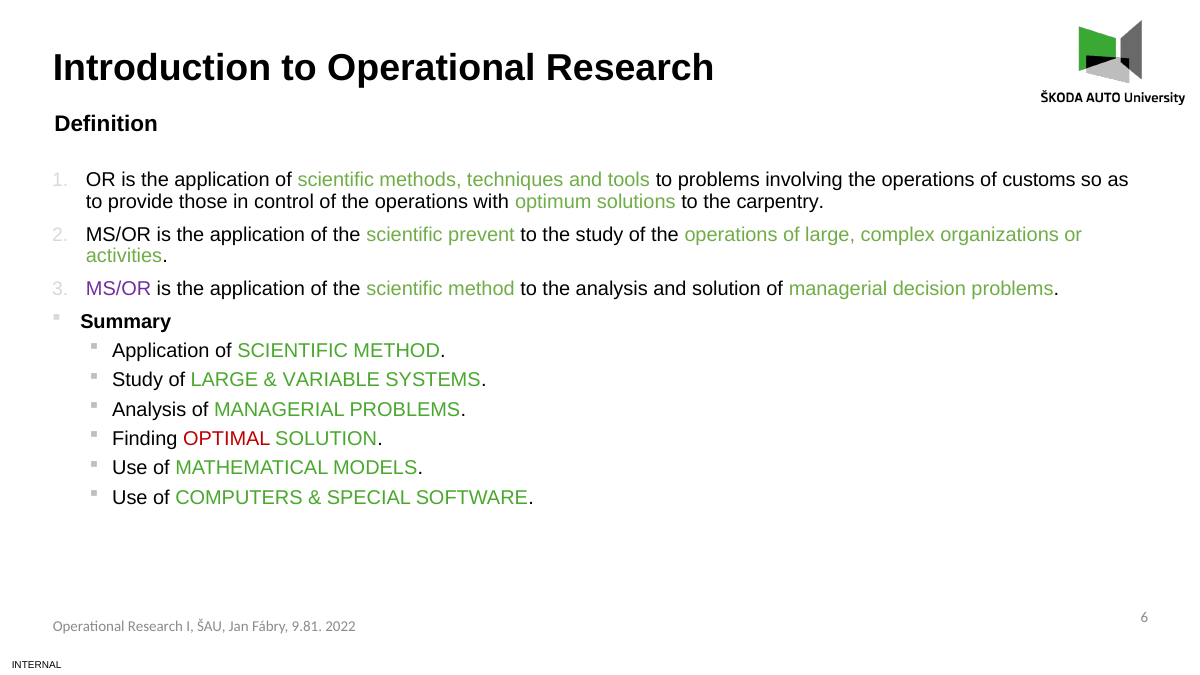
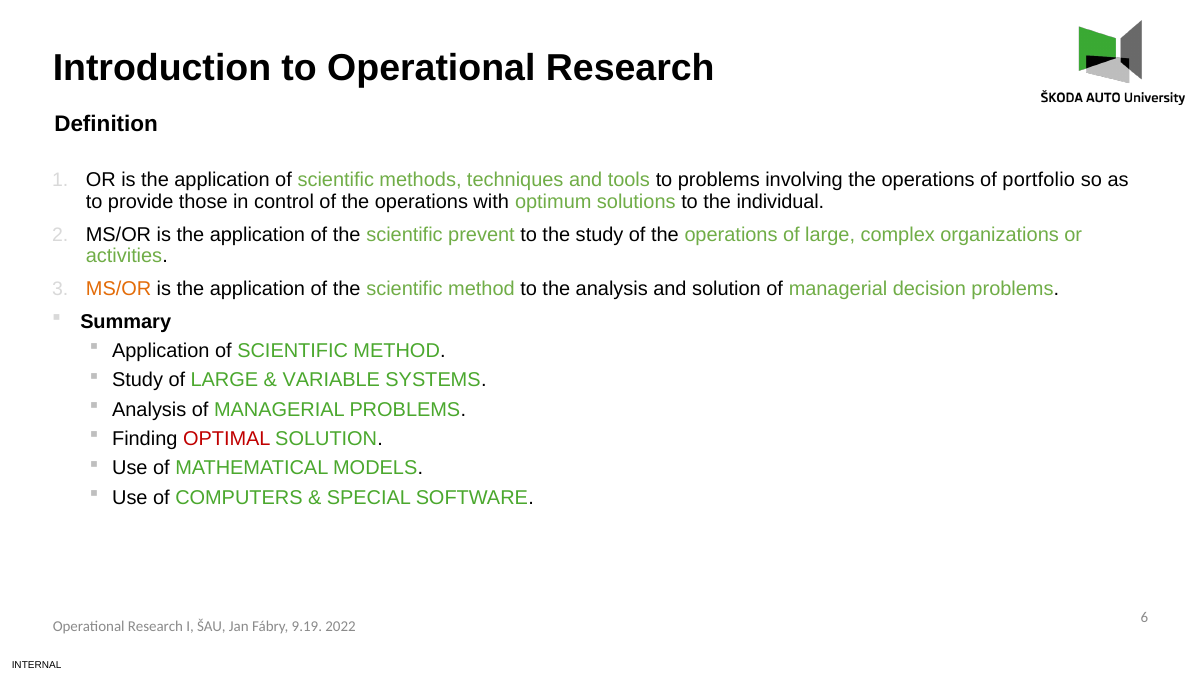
customs: customs -> portfolio (1039, 180)
carpentry: carpentry -> individual (780, 202)
MS/OR colour: purple -> orange (119, 289)
9.81: 9.81 -> 9.19 (307, 627)
